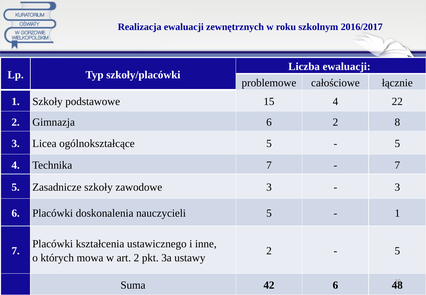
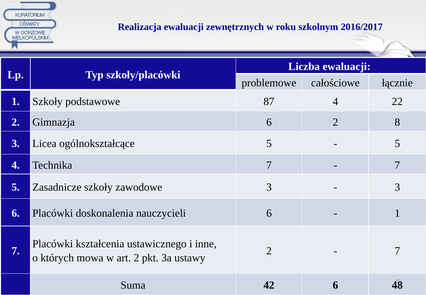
15: 15 -> 87 (269, 102)
nauczycieli 5: 5 -> 6 (269, 213)
5: 5 -> 7 (397, 251)
